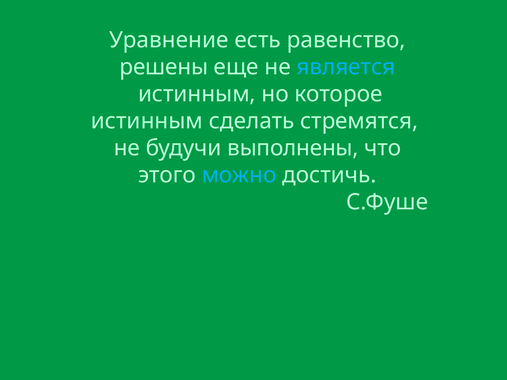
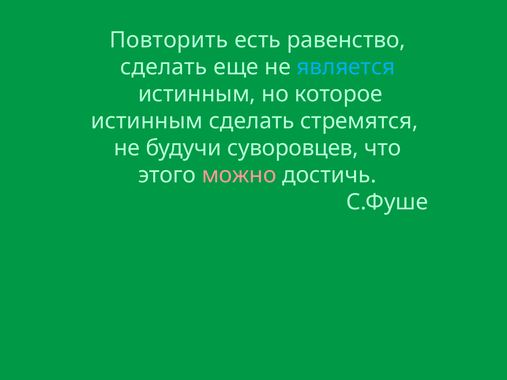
Уравнение: Уравнение -> Повторить (169, 40)
решены: решены -> сделать (164, 67)
выполнены: выполнены -> суворовцев (293, 148)
можно colour: light blue -> pink (239, 175)
